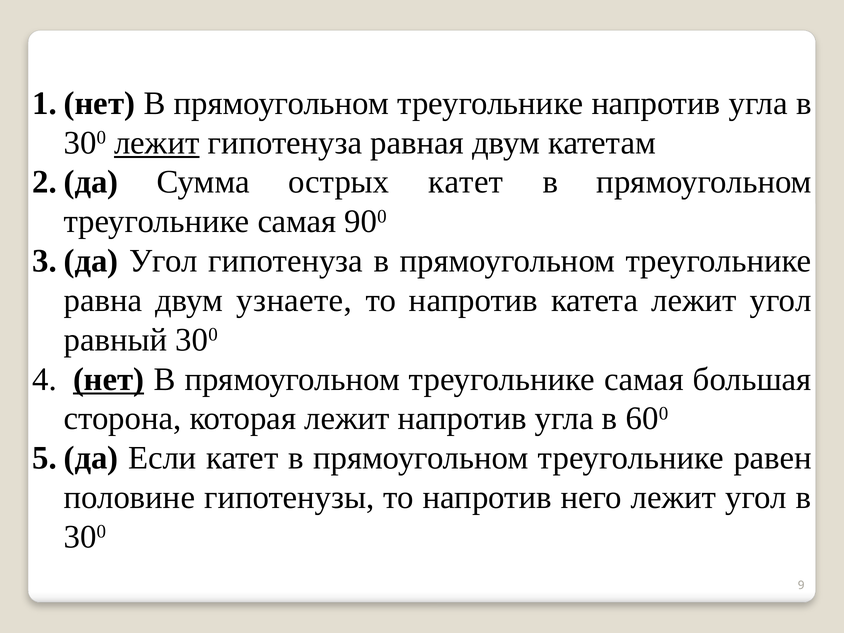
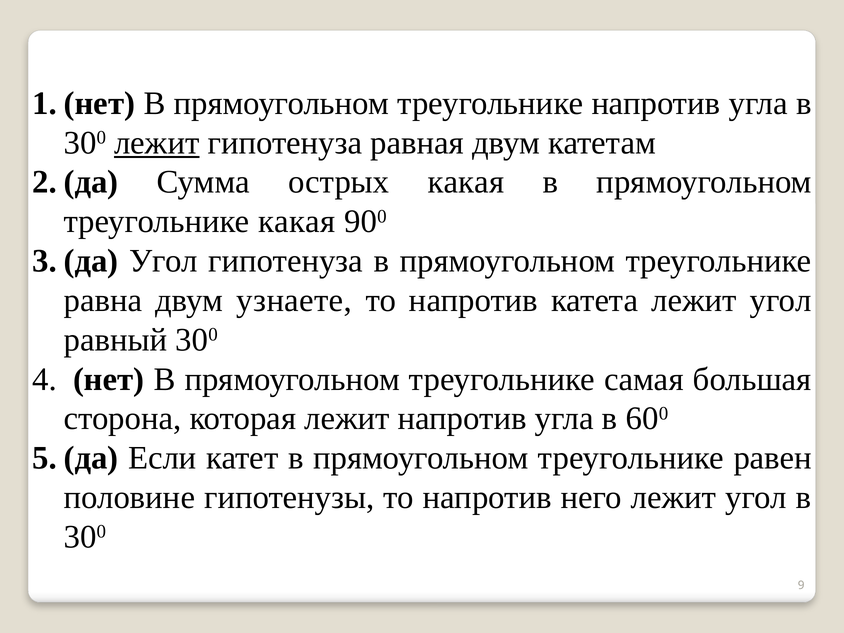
острых катет: катет -> какая (466, 182)
самая: самая -> какая (297, 222)
нет underline: present -> none (109, 379)
